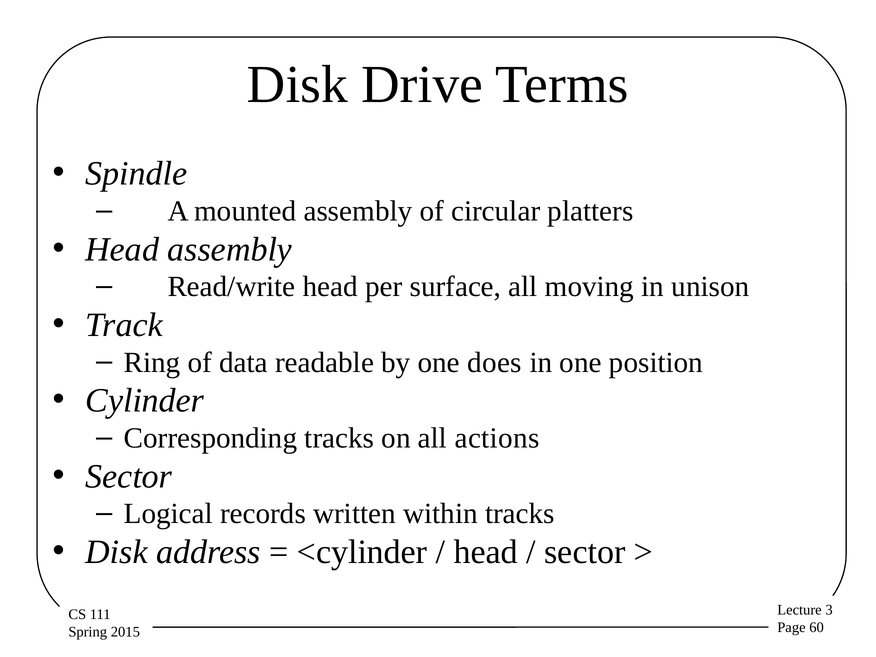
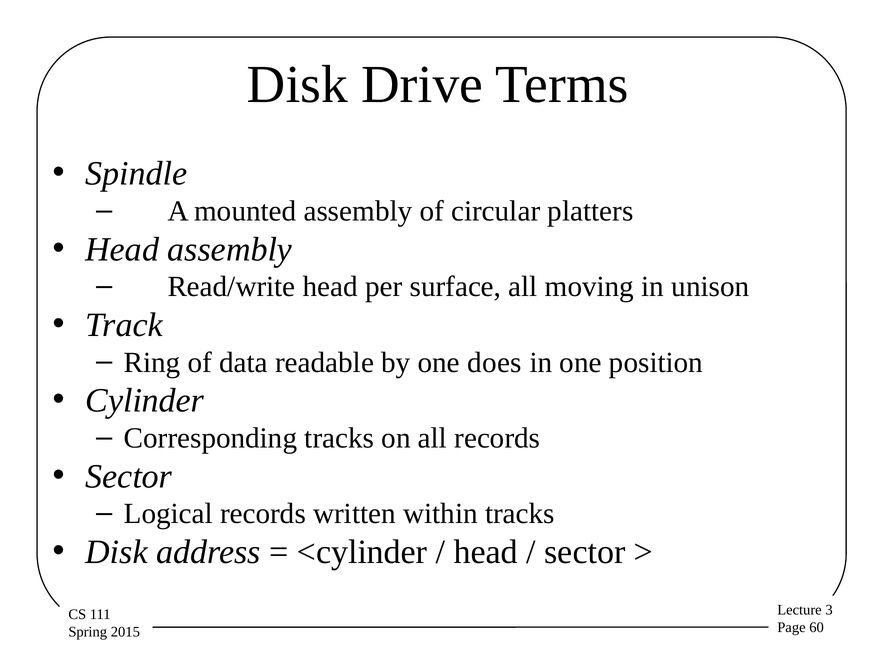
all actions: actions -> records (497, 438)
